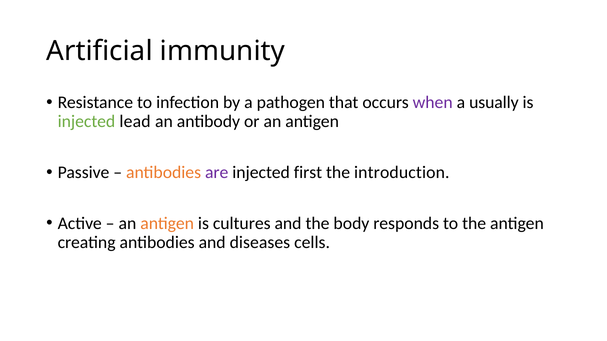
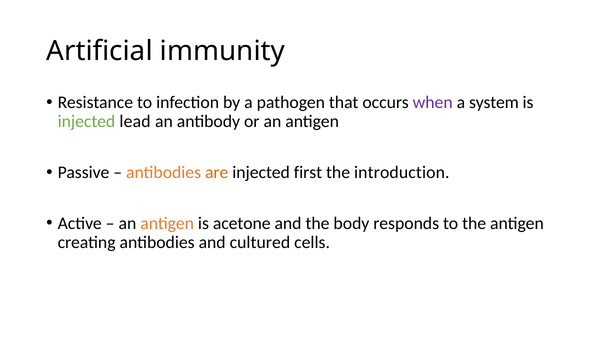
usually: usually -> system (494, 103)
are colour: purple -> orange (217, 173)
cultures: cultures -> acetone (242, 224)
diseases: diseases -> cultured (260, 243)
